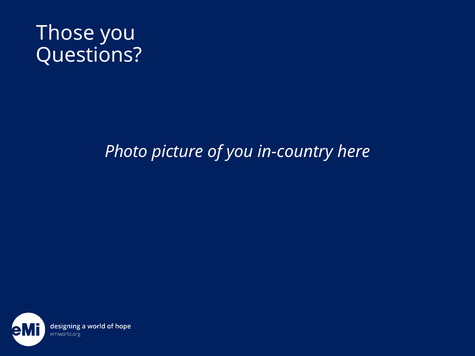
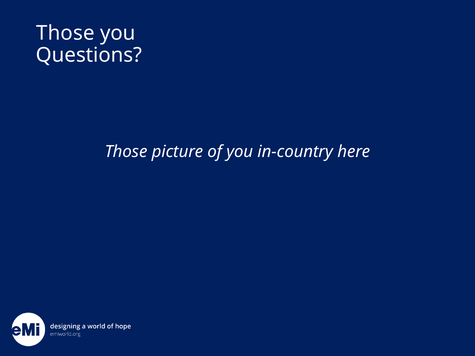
Photo: Photo -> Those (126, 152)
